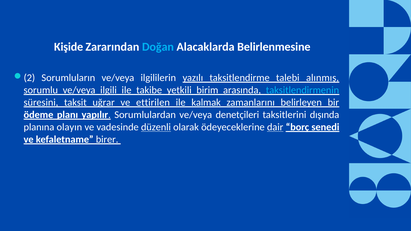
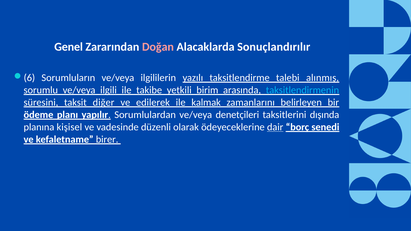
Kişide: Kişide -> Genel (69, 47)
Doğan colour: light blue -> pink (158, 47)
Belirlenmesine: Belirlenmesine -> Sonuçlandırılır (274, 47)
2: 2 -> 6 (29, 78)
uğrar: uğrar -> diğer (104, 103)
ettirilen: ettirilen -> edilerek (153, 103)
olayın: olayın -> kişisel (69, 127)
düzenli underline: present -> none (156, 127)
